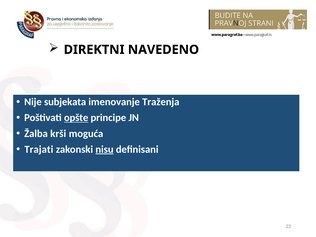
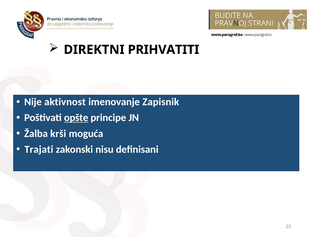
NAVEDENO: NAVEDENO -> PRIHVATITI (164, 50)
subjekata: subjekata -> aktivnost (65, 102)
Traženja: Traženja -> Zapisnik (161, 102)
nisu underline: present -> none (104, 149)
